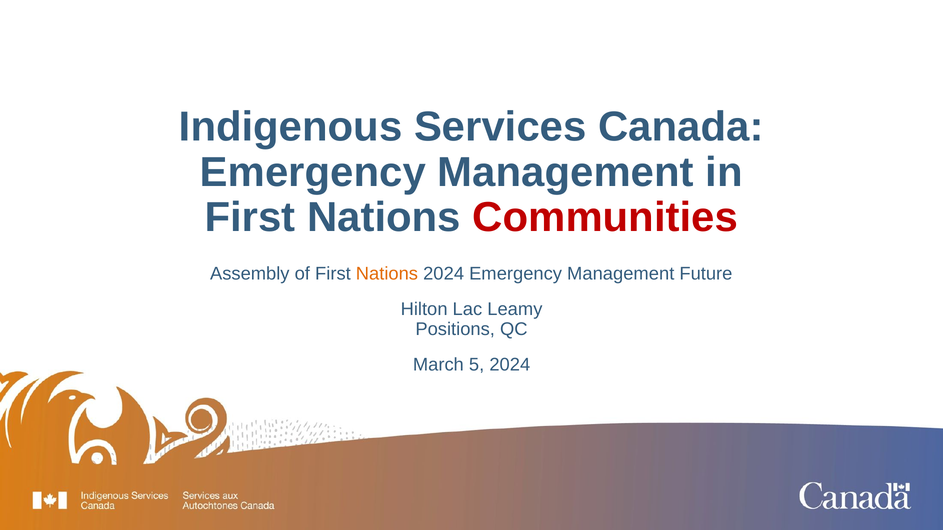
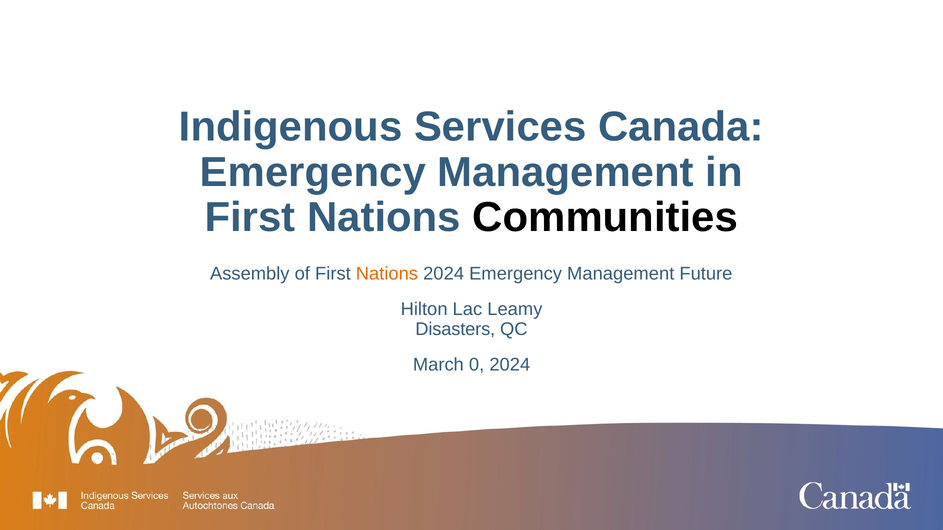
Communities colour: red -> black (605, 218)
Positions: Positions -> Disasters (455, 329)
5: 5 -> 0 (477, 365)
